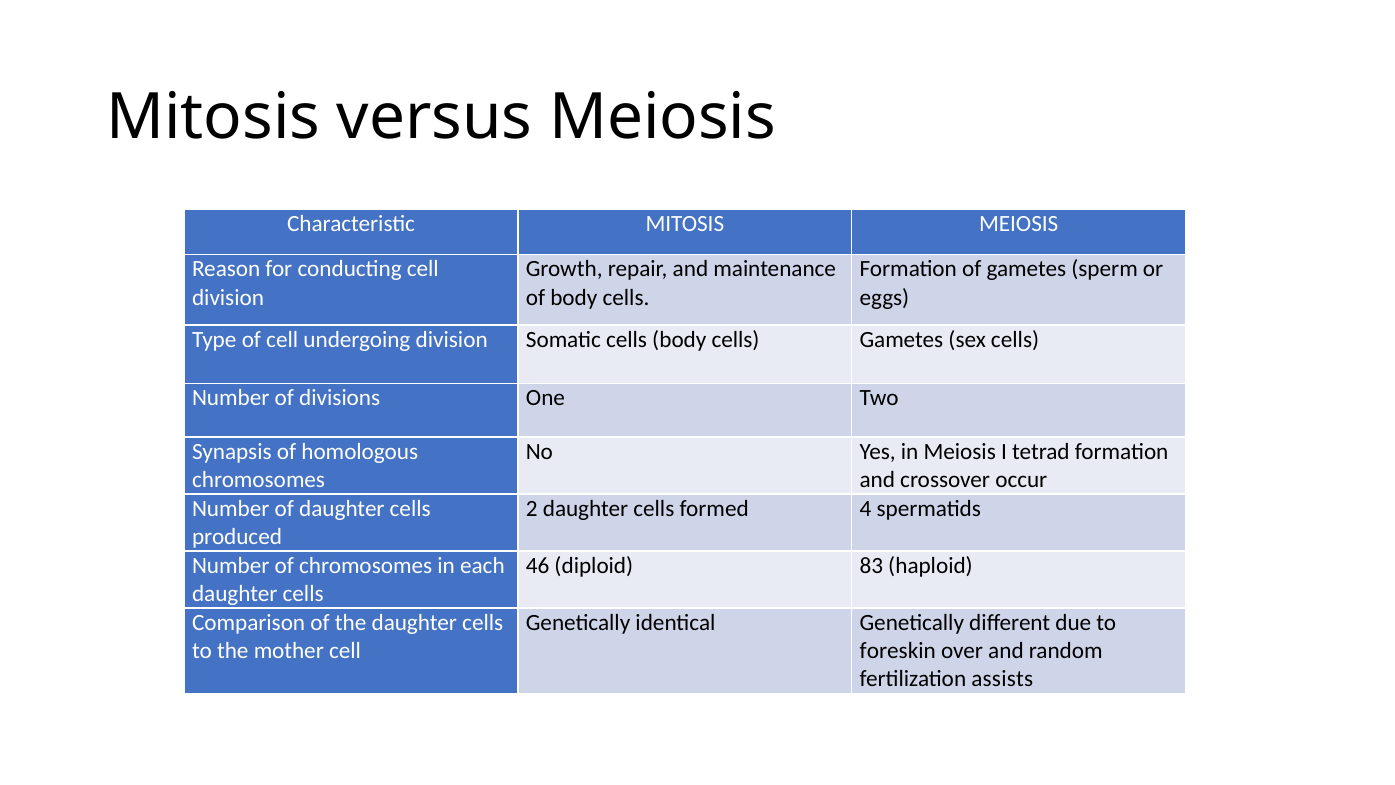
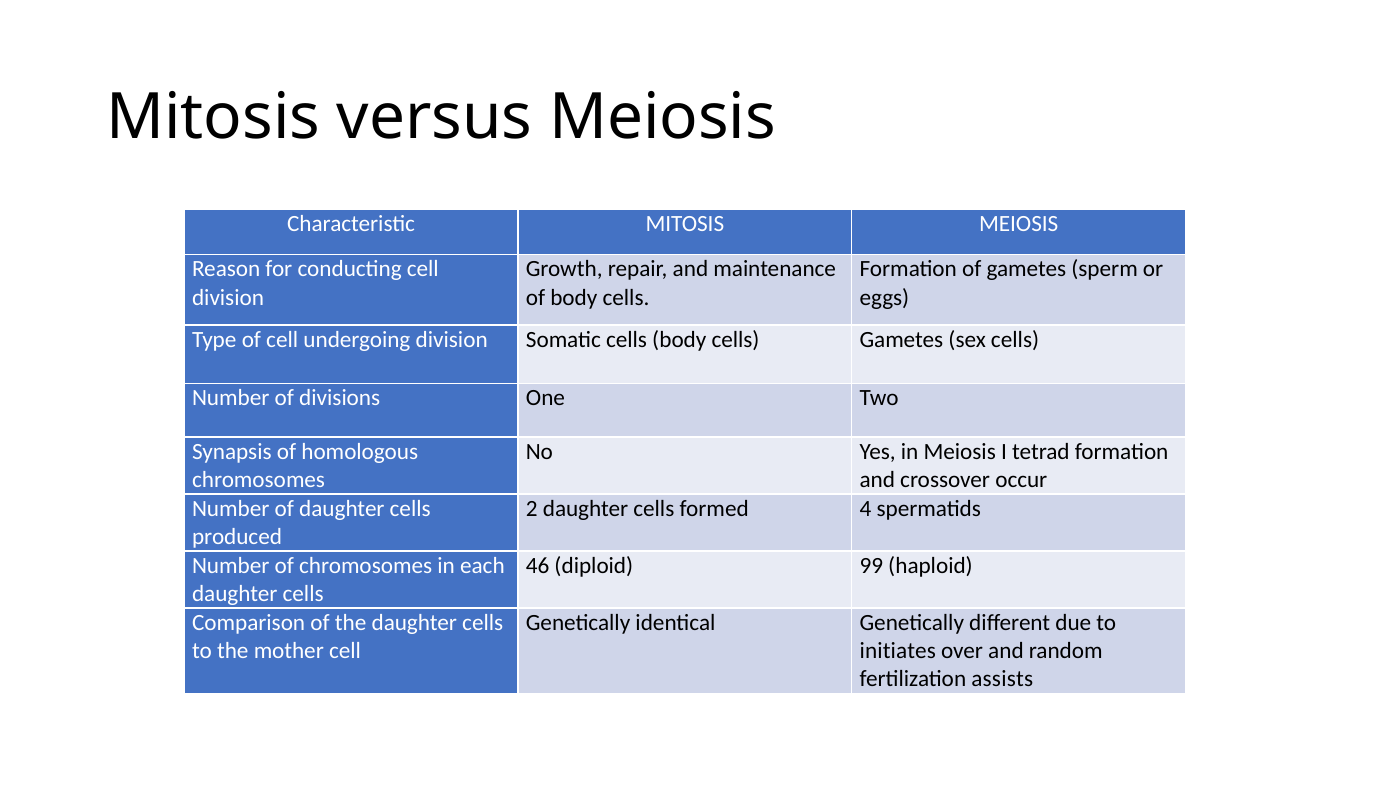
83: 83 -> 99 (871, 565)
foreskin: foreskin -> initiates (898, 651)
